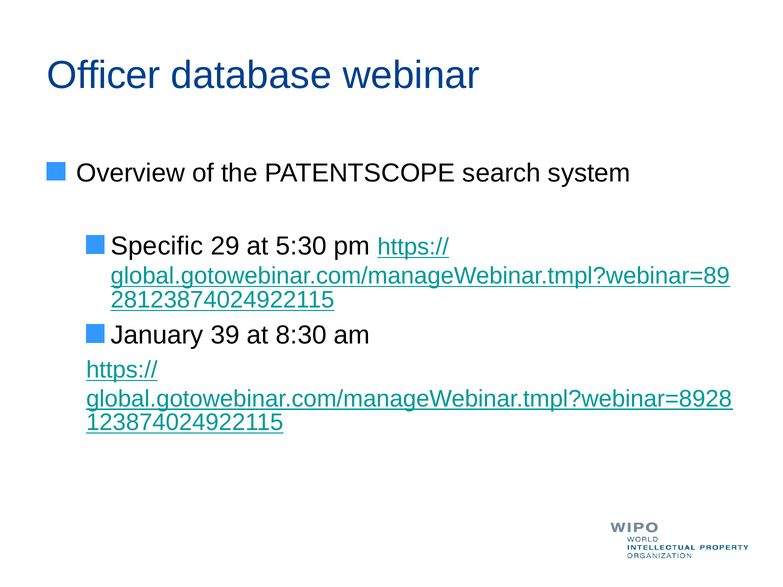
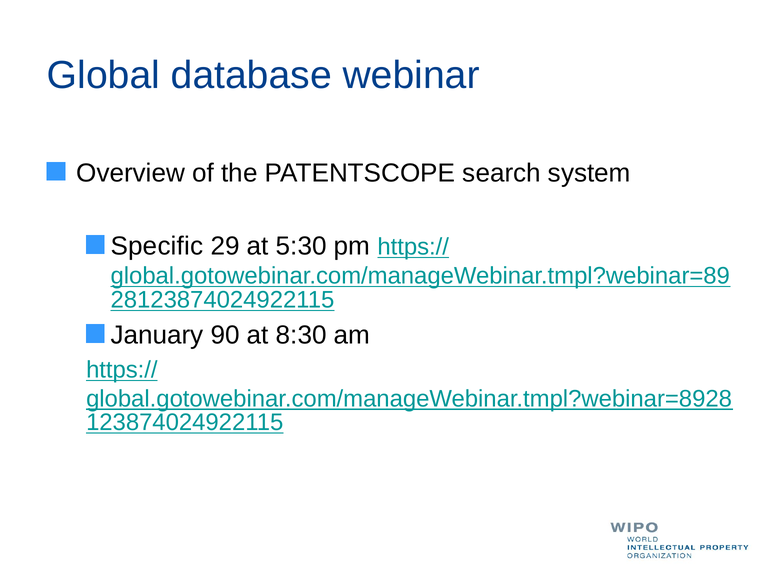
Officer: Officer -> Global (103, 75)
39: 39 -> 90 (225, 335)
